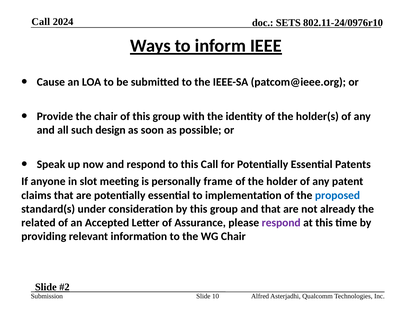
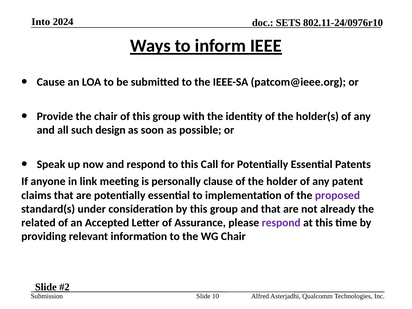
Call: Call -> Into (41, 22)
slot: slot -> link (88, 182)
frame: frame -> clause (218, 182)
proposed colour: blue -> purple (338, 195)
